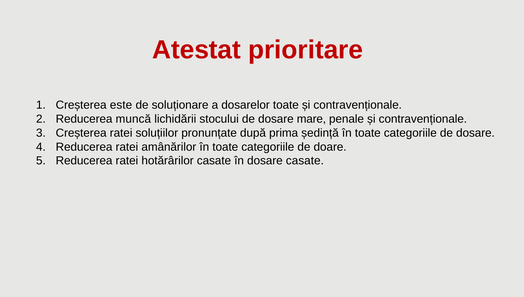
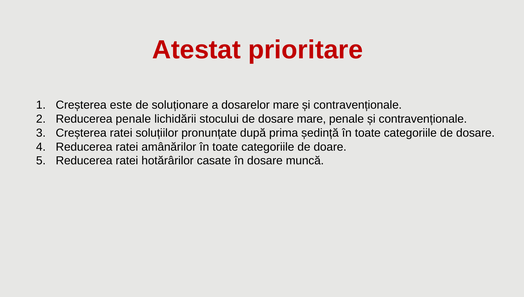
dosarelor toate: toate -> mare (286, 105)
Reducerea muncă: muncă -> penale (133, 119)
dosare casate: casate -> muncă (305, 161)
